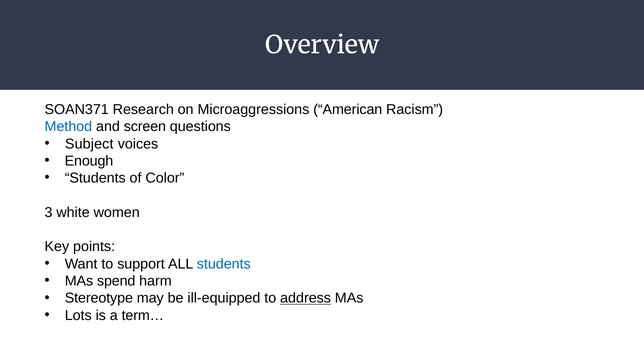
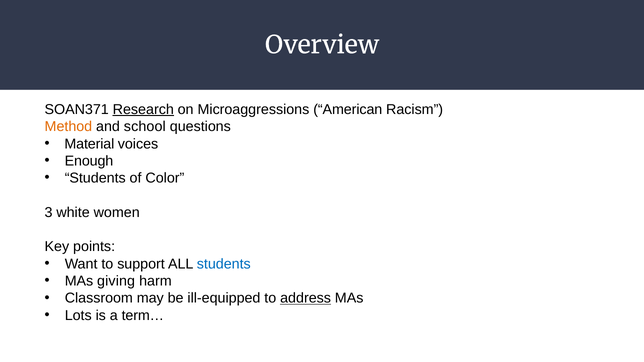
Research underline: none -> present (143, 110)
Method colour: blue -> orange (68, 127)
screen: screen -> school (145, 127)
Subject: Subject -> Material (89, 144)
spend: spend -> giving (116, 281)
Stereotype: Stereotype -> Classroom (99, 298)
